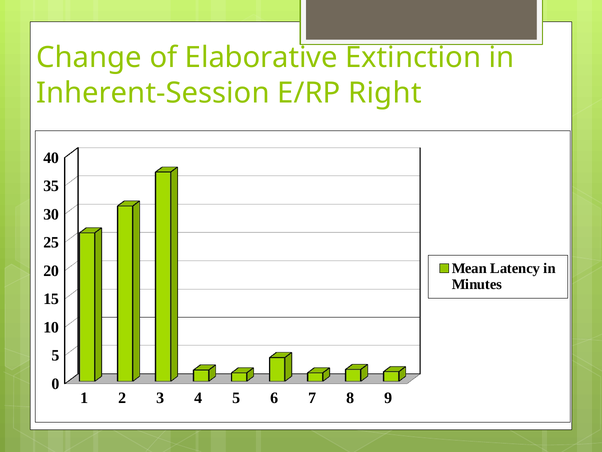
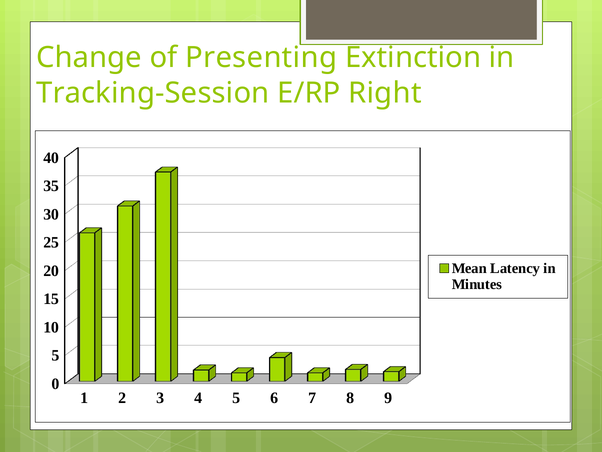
Elaborative: Elaborative -> Presenting (261, 58)
Inherent-Session: Inherent-Session -> Tracking-Session (153, 93)
